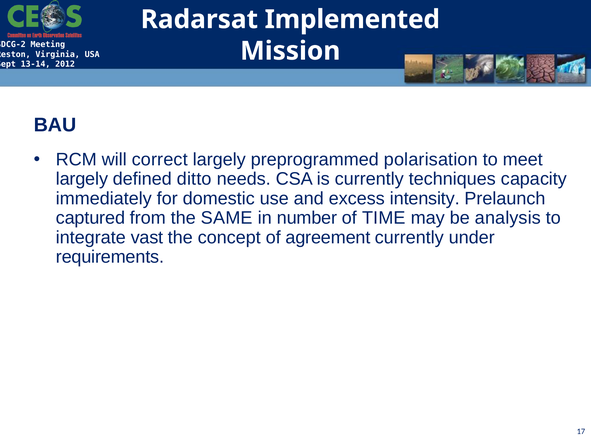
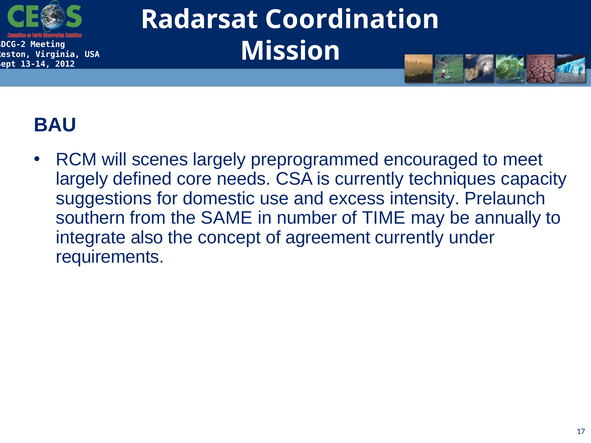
Implemented: Implemented -> Coordination (352, 19)
correct: correct -> scenes (160, 160)
polarisation: polarisation -> encouraged (431, 160)
ditto: ditto -> core (194, 179)
immediately: immediately -> suggestions (104, 199)
captured: captured -> southern (90, 218)
analysis: analysis -> annually (508, 218)
vast: vast -> also (147, 238)
